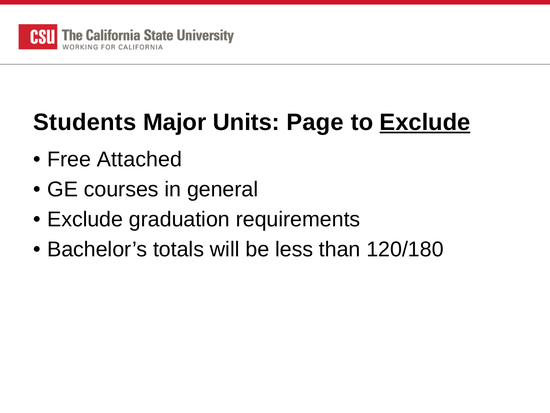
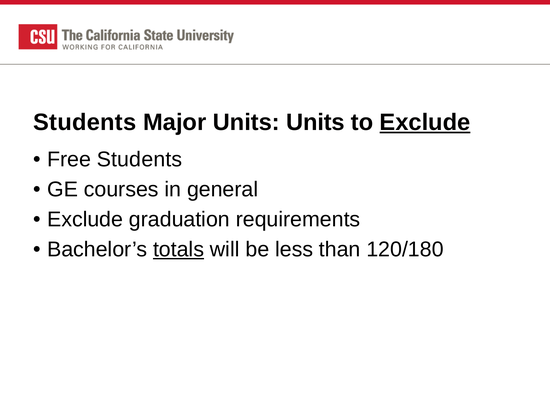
Units Page: Page -> Units (315, 122)
Free Attached: Attached -> Students (140, 159)
totals underline: none -> present (179, 249)
